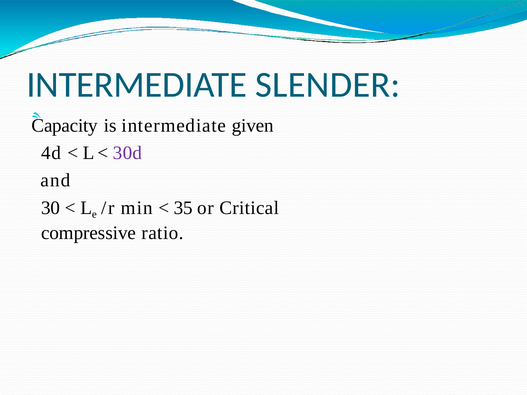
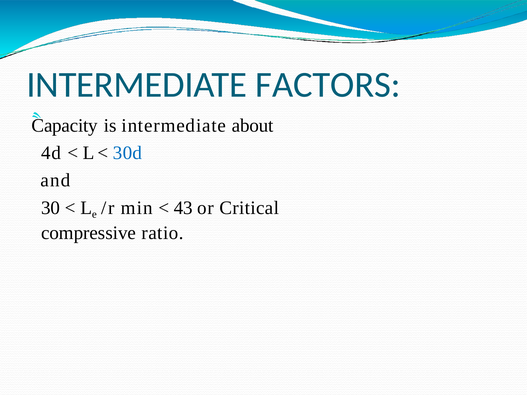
SLENDER: SLENDER -> FACTORS (328, 85)
given: given -> about (253, 126)
30d colour: purple -> blue (127, 153)
35: 35 -> 43 (183, 208)
